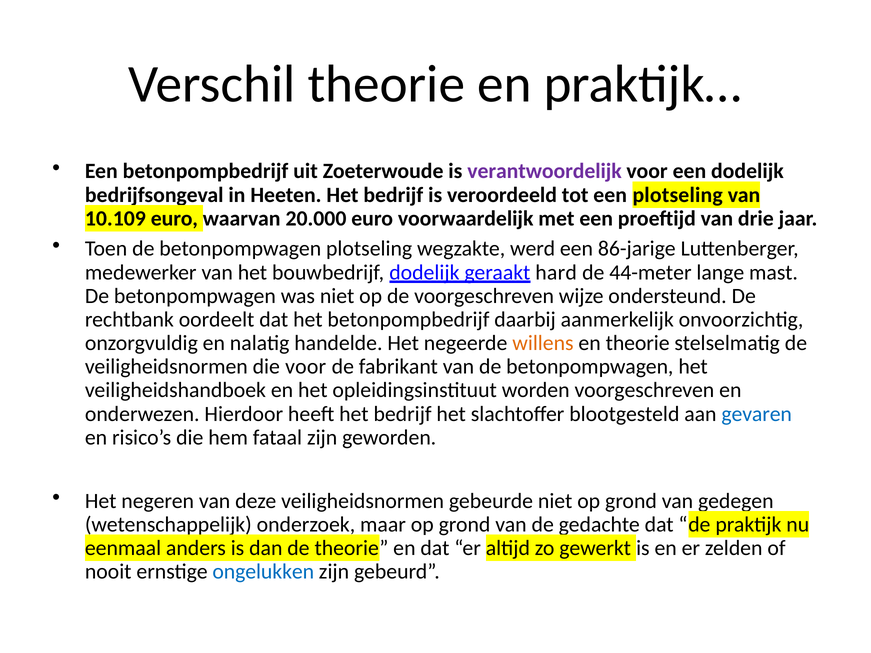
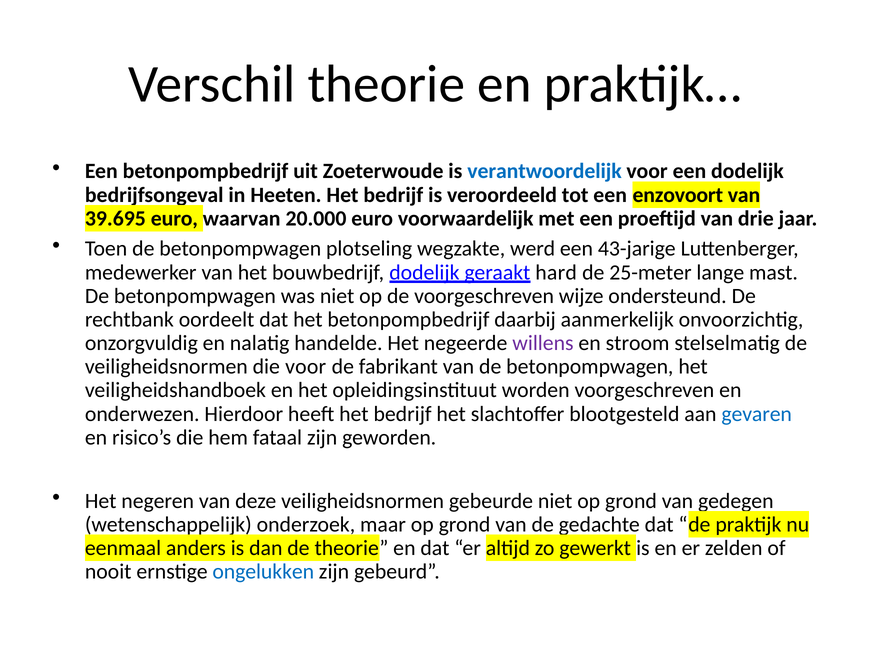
verantwoordelijk colour: purple -> blue (545, 171)
een plotseling: plotseling -> enzovoort (678, 195)
10.109: 10.109 -> 39.695 (115, 218)
86-jarige: 86-jarige -> 43-jarige (637, 249)
44-meter: 44-meter -> 25-meter (650, 272)
willens colour: orange -> purple (543, 343)
en theorie: theorie -> stroom (638, 343)
